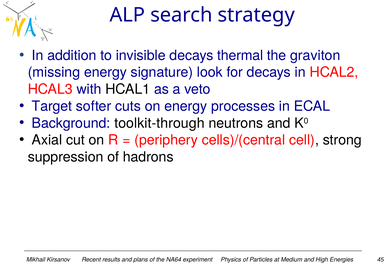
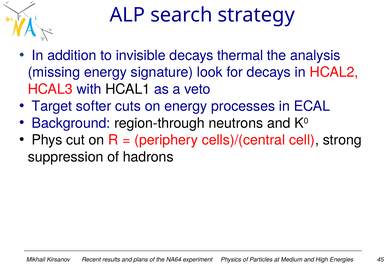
graviton: graviton -> analysis (315, 55)
toolkit-through: toolkit-through -> region-through (160, 123)
Axial: Axial -> Phys (47, 140)
